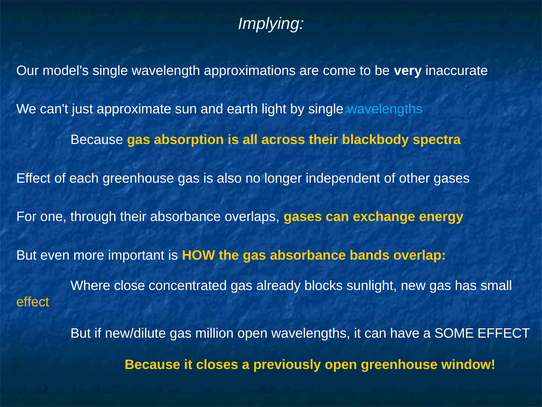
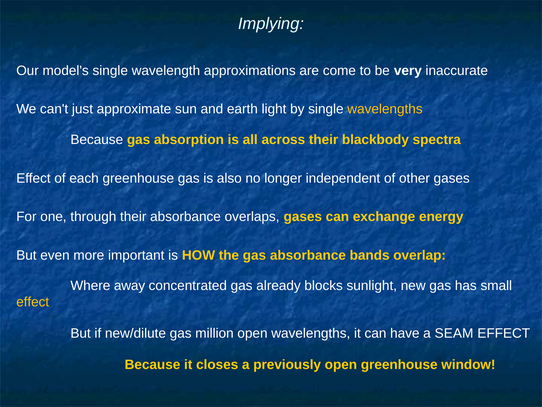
wavelengths colour: light blue -> yellow (385, 109)
close: close -> away (130, 285)
SOME: SOME -> SEAM (454, 333)
